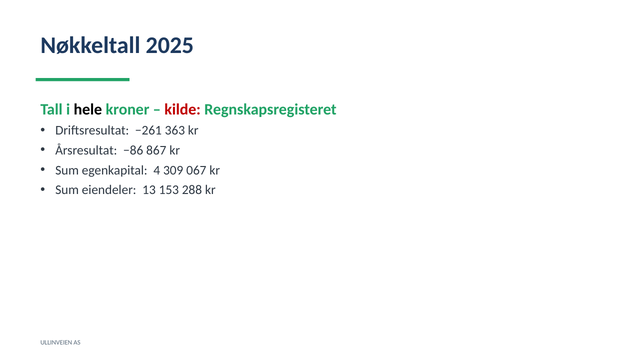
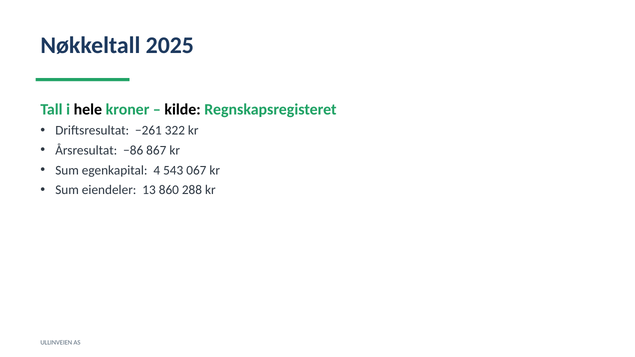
kilde colour: red -> black (183, 109)
363: 363 -> 322 (175, 131)
309: 309 -> 543 (173, 170)
153: 153 -> 860 (169, 190)
